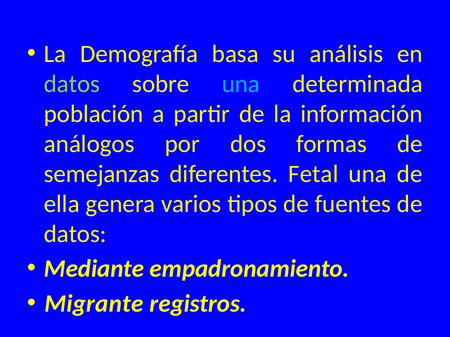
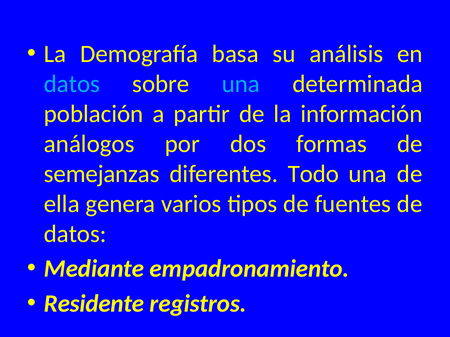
datos colour: light green -> light blue (72, 84)
Fetal: Fetal -> Todo (313, 174)
Migrante: Migrante -> Residente (94, 304)
